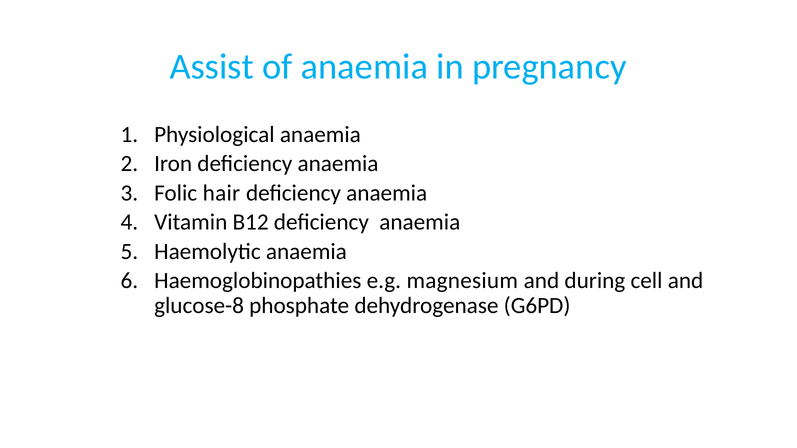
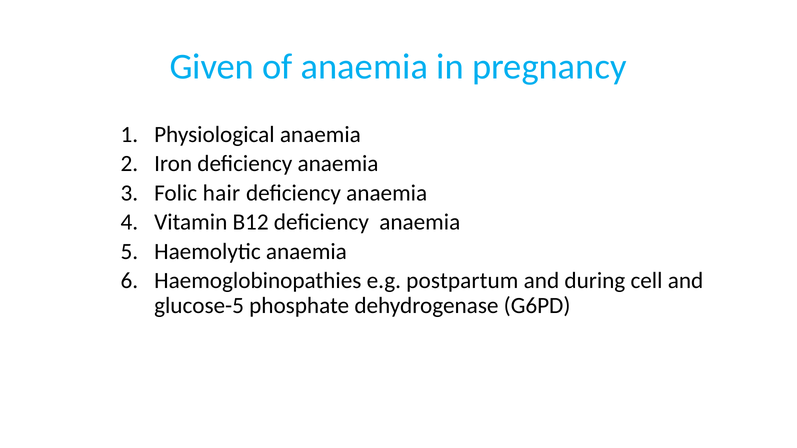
Assist: Assist -> Given (212, 67)
magnesium: magnesium -> postpartum (462, 281)
glucose-8: glucose-8 -> glucose-5 (199, 306)
